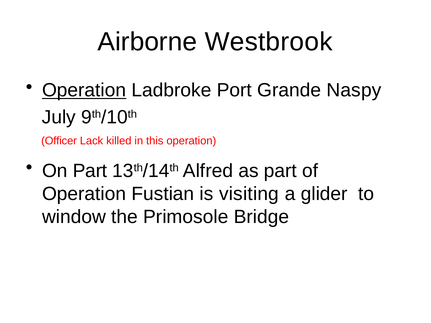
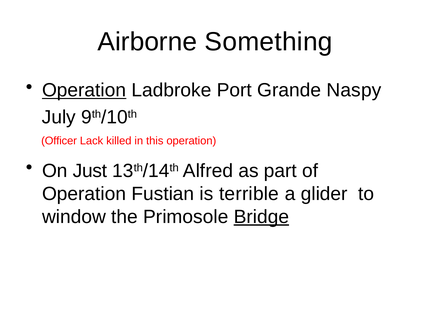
Westbrook: Westbrook -> Something (269, 42)
On Part: Part -> Just (90, 171)
visiting: visiting -> terrible (249, 194)
Bridge underline: none -> present (261, 217)
